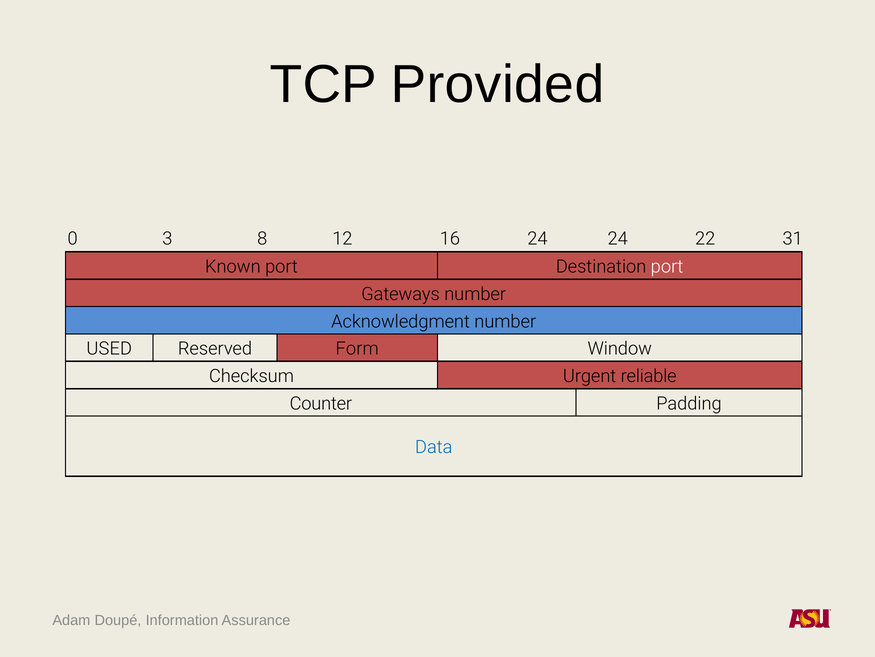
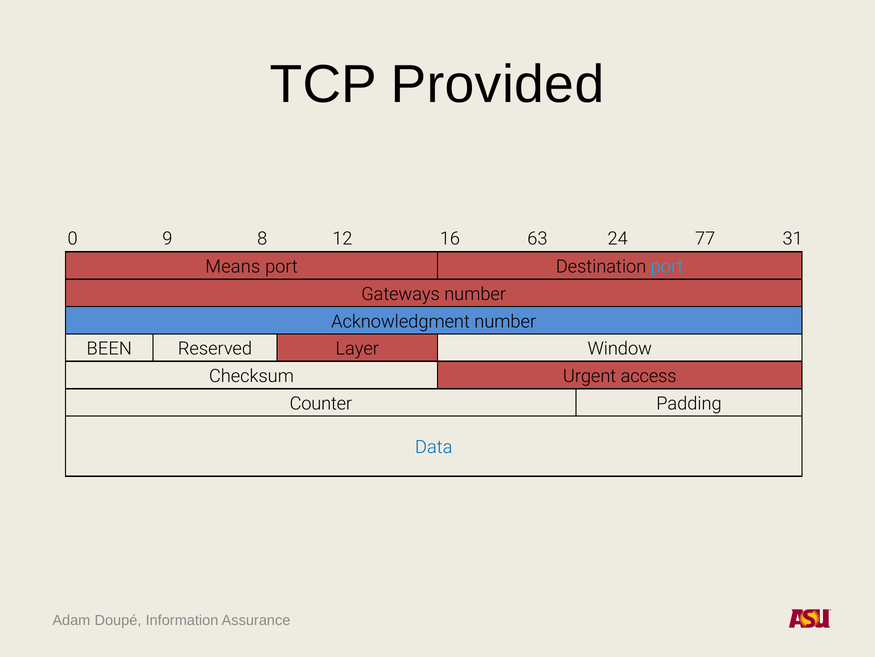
3: 3 -> 9 (167, 239)
16 24: 24 -> 63 (537, 239)
22: 22 -> 77 (705, 239)
Known: Known -> Means (233, 266)
port colour: white -> light blue (667, 266)
USED: USED -> BEEN (109, 348)
Form: Form -> Layer (357, 348)
reliable: reliable -> access (649, 376)
